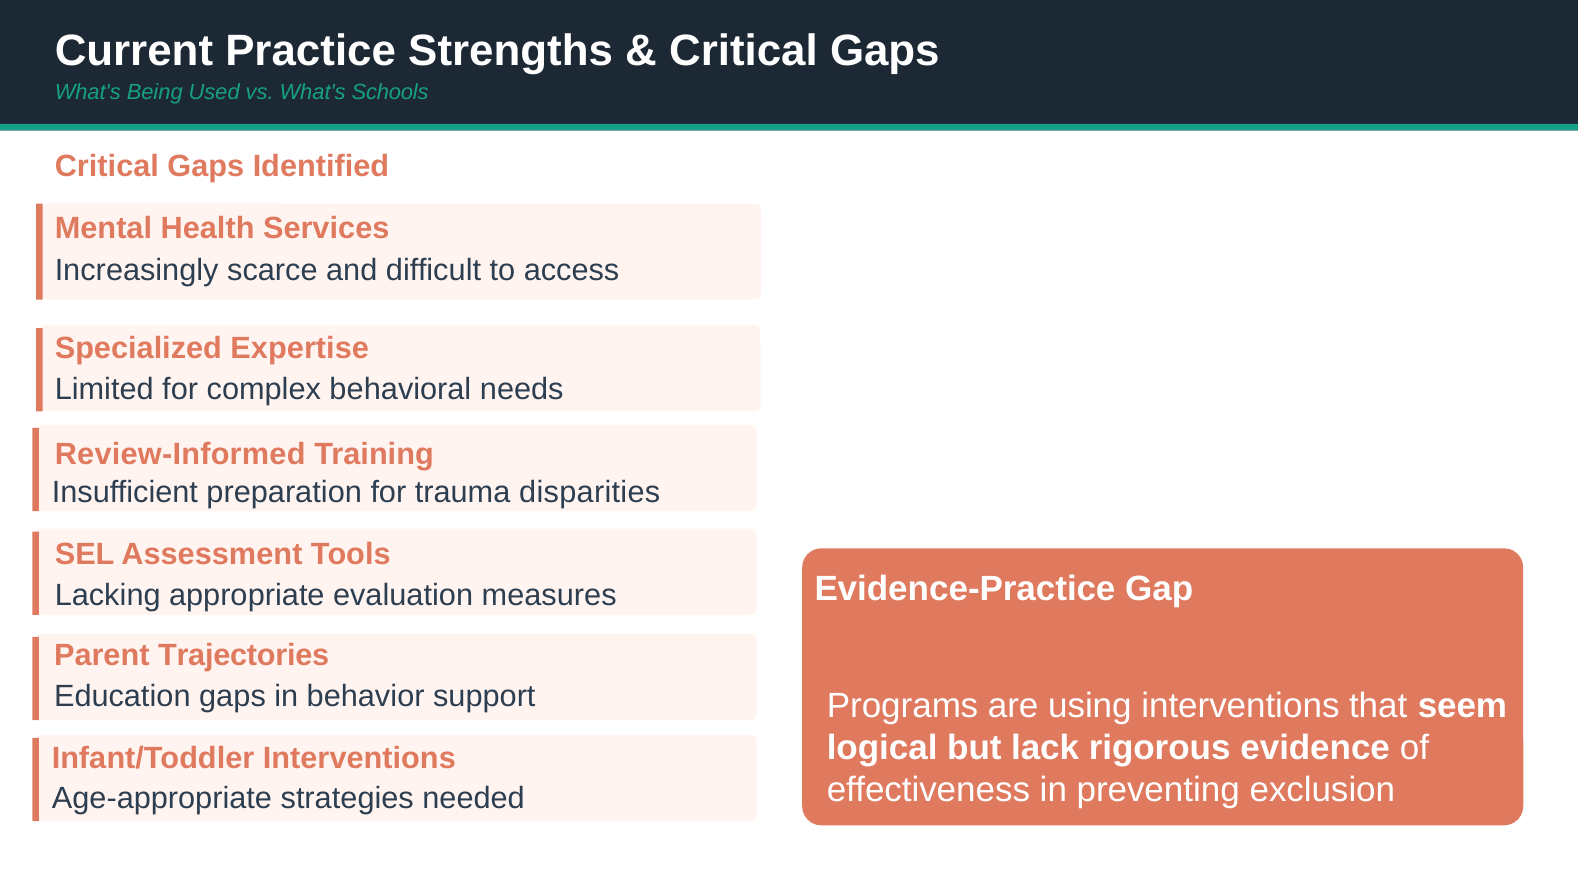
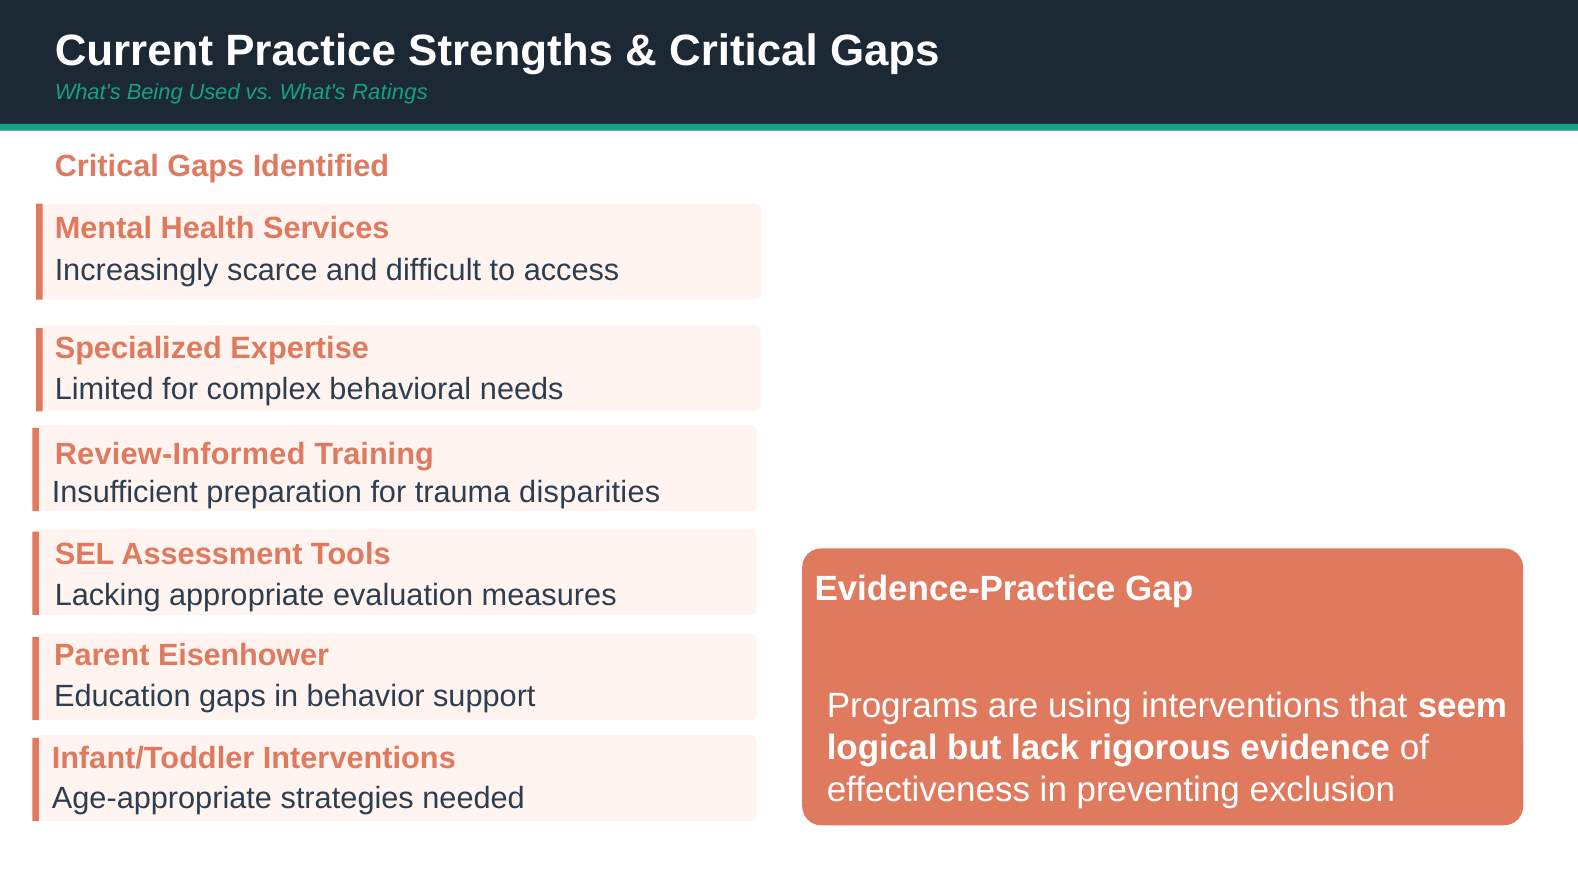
Schools: Schools -> Ratings (390, 92)
Trajectories: Trajectories -> Eisenhower (244, 655)
